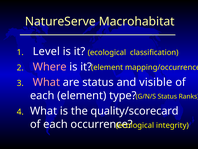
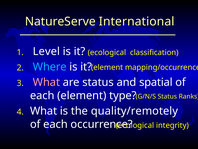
Macrohabitat: Macrohabitat -> International (137, 21)
Where colour: pink -> light blue (50, 67)
visible: visible -> spatial (156, 82)
quality/scorecard: quality/scorecard -> quality/remotely (134, 111)
